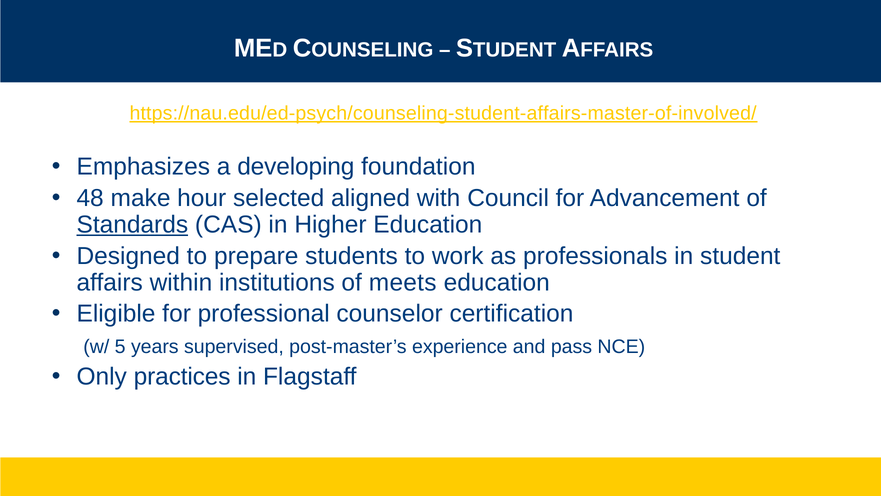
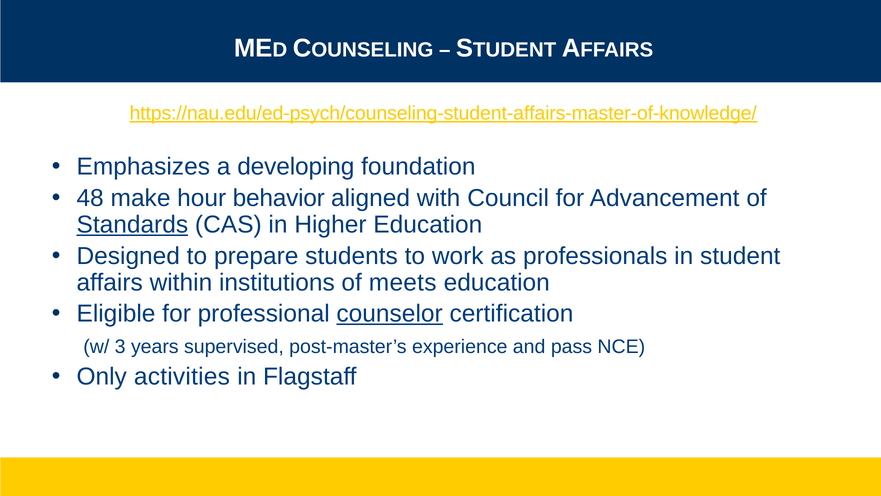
https://nau.edu/ed-psych/counseling-student-affairs-master-of-involved/: https://nau.edu/ed-psych/counseling-student-affairs-master-of-involved/ -> https://nau.edu/ed-psych/counseling-student-affairs-master-of-knowledge/ (443, 113)
selected: selected -> behavior (279, 198)
counselor underline: none -> present (390, 314)
5: 5 -> 3 (120, 346)
practices: practices -> activities (182, 376)
